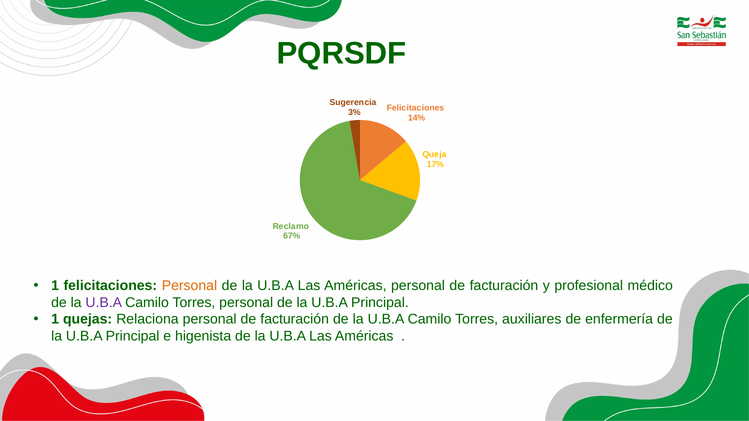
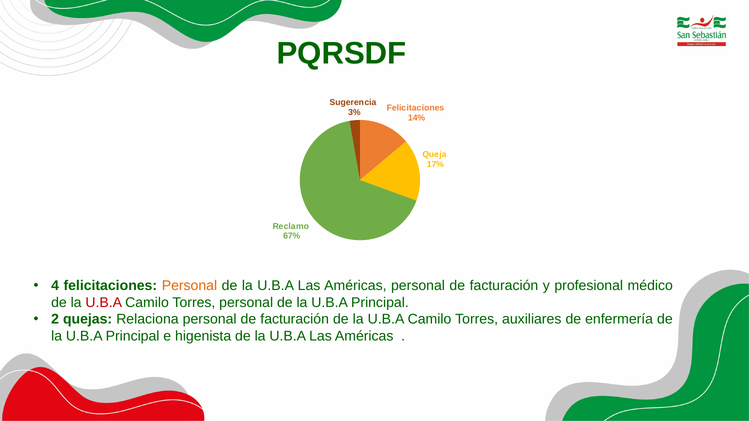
1: 1 -> 4 (55, 286)
U.B.A colour: purple -> red (104, 303)
1: 1 -> 2 (55, 320)
